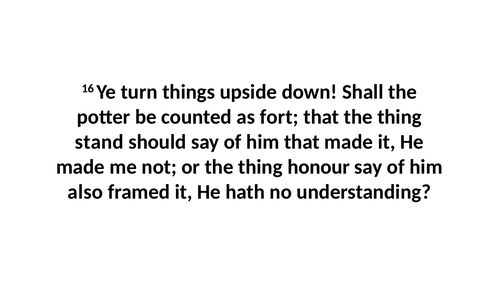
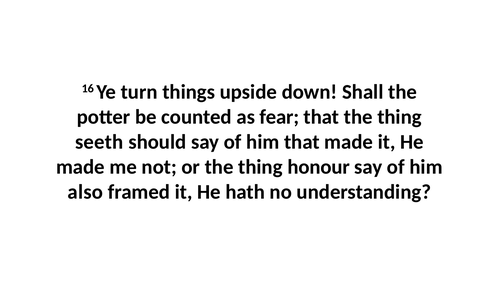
fort: fort -> fear (279, 117)
stand: stand -> seeth (99, 142)
